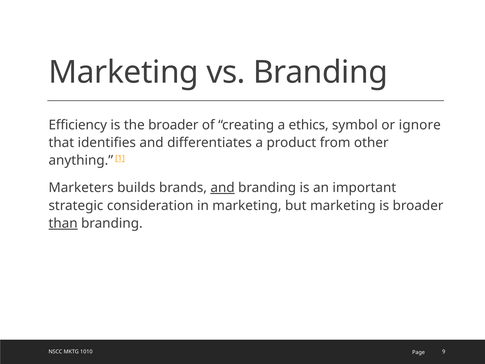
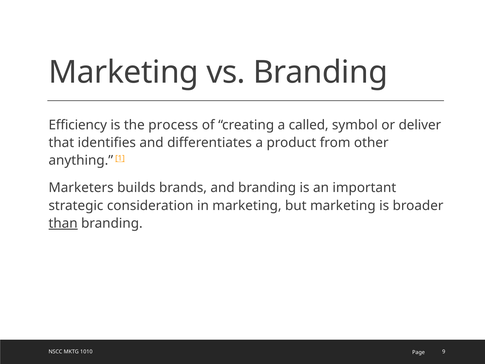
the broader: broader -> process (173, 125)
ethics: ethics -> called (309, 125)
ignore: ignore -> deliver (420, 125)
and underline: present -> none (223, 188)
